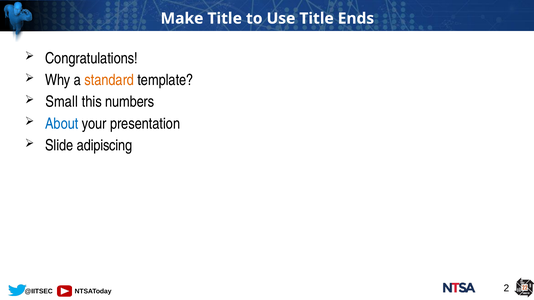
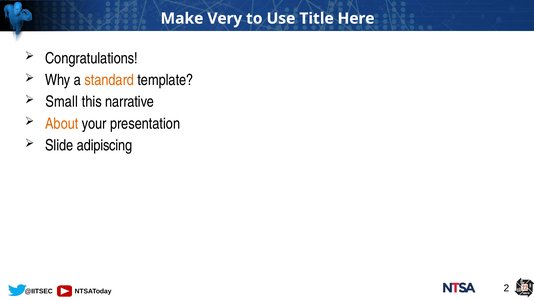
Make Title: Title -> Very (225, 18)
Ends: Ends -> Here (356, 18)
numbers: numbers -> narrative (130, 102)
About colour: blue -> orange (62, 124)
